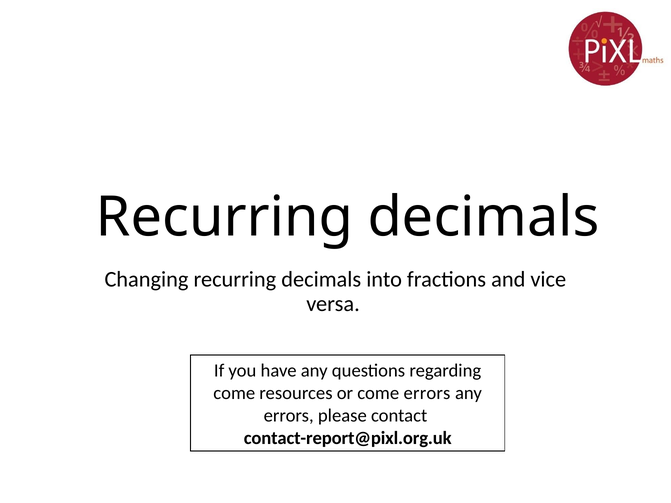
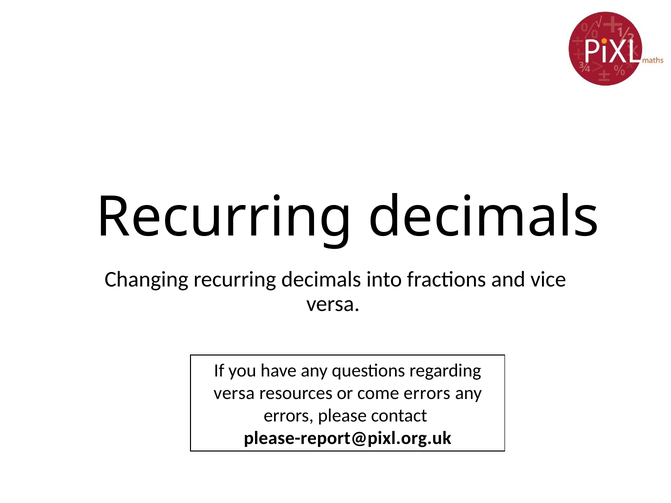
come: come -> versa (234, 393)
contact-report@pixl.org.uk: contact-report@pixl.org.uk -> please-report@pixl.org.uk (348, 438)
